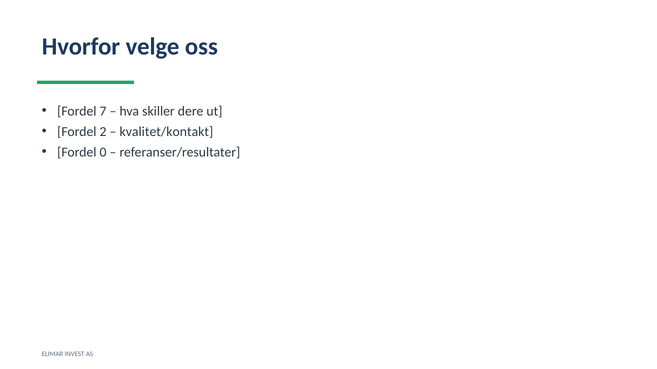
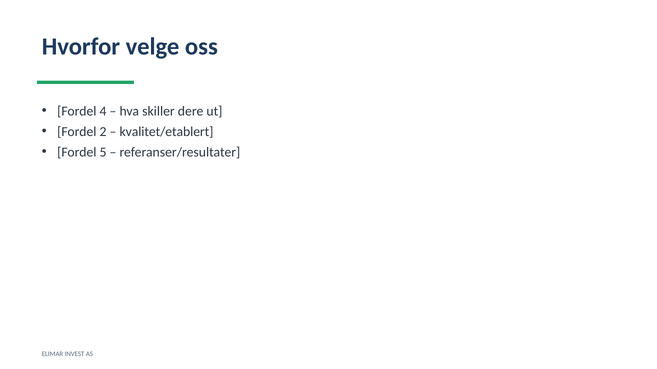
7: 7 -> 4 (103, 111)
kvalitet/kontakt: kvalitet/kontakt -> kvalitet/etablert (166, 132)
0: 0 -> 5 (103, 152)
